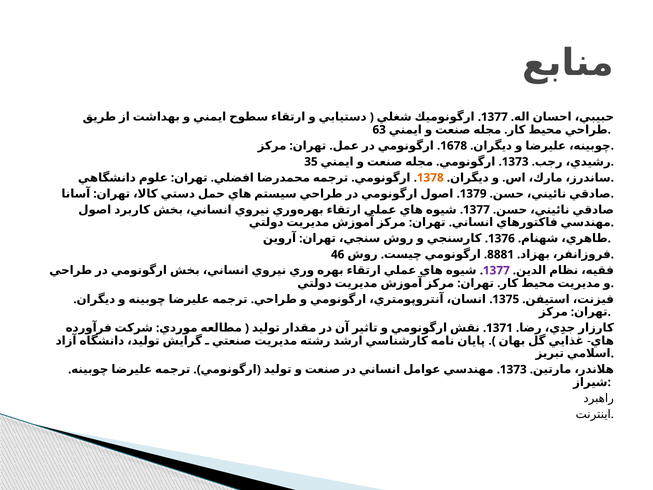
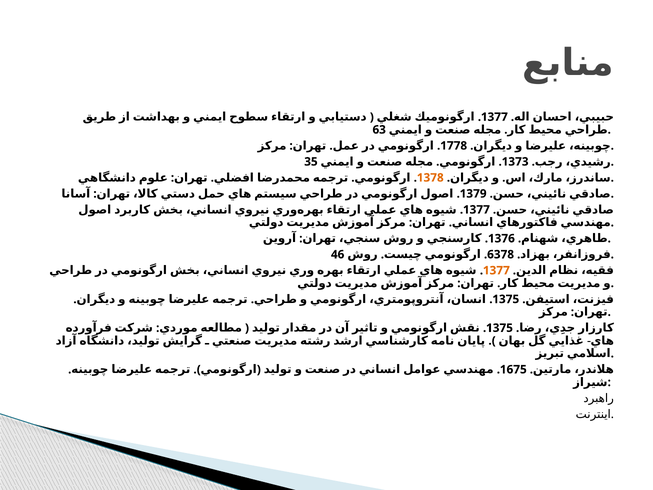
1678: 1678 -> 1778 (454, 146)
8881: 8881 -> 6378 (501, 254)
1377 colour: purple -> orange (496, 270)
1371: 1371 -> 1375 (499, 328)
1373: 1373 -> 1675 (513, 369)
